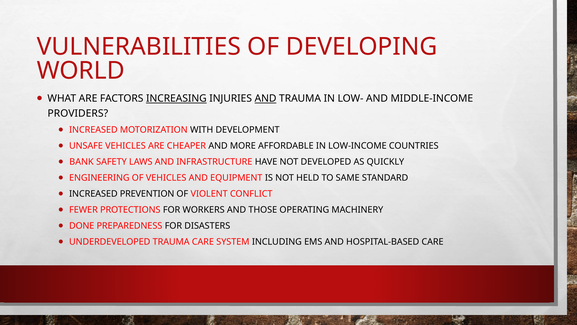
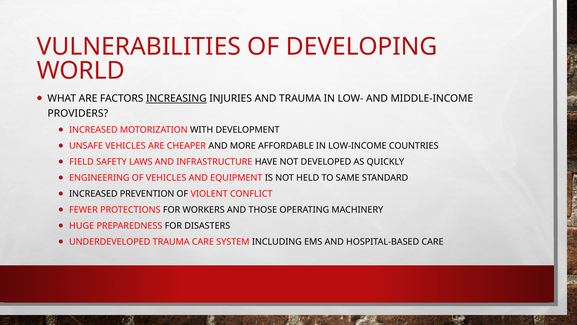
AND underline: present -> none (266, 98)
BANK: BANK -> FIELD (81, 162)
DONE: DONE -> HUGE (82, 226)
